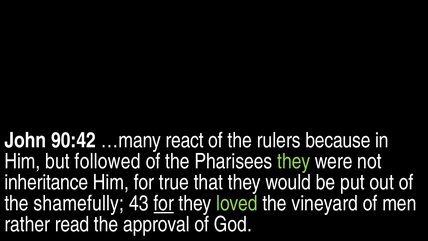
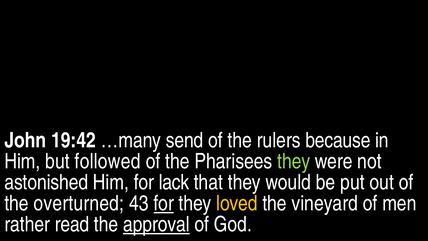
90:42: 90:42 -> 19:42 (74, 140)
react: react -> send (185, 140)
inheritance: inheritance -> astonished (46, 182)
true: true -> lack (174, 182)
shamefully: shamefully -> overturned (79, 203)
loved colour: light green -> yellow (237, 203)
approval underline: none -> present (156, 224)
